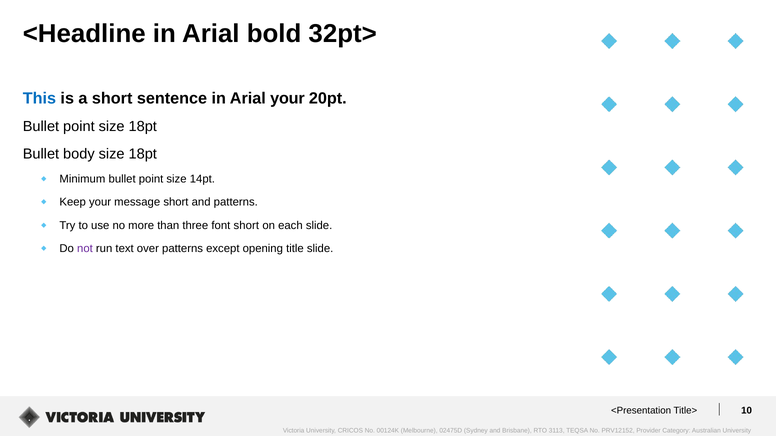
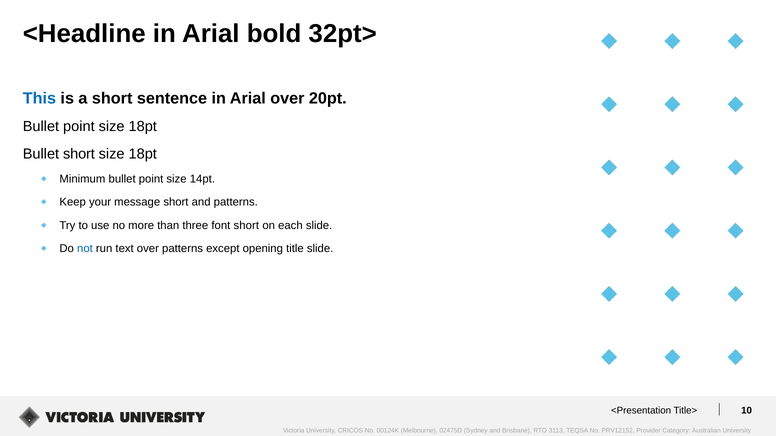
Arial your: your -> over (287, 99)
Bullet body: body -> short (79, 154)
not colour: purple -> blue (85, 249)
